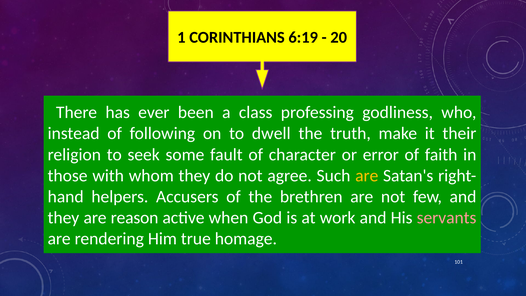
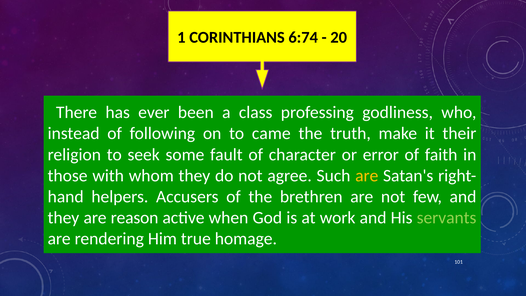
6:19: 6:19 -> 6:74 (303, 38)
dwell: dwell -> came (271, 133)
servants colour: pink -> light green (447, 218)
